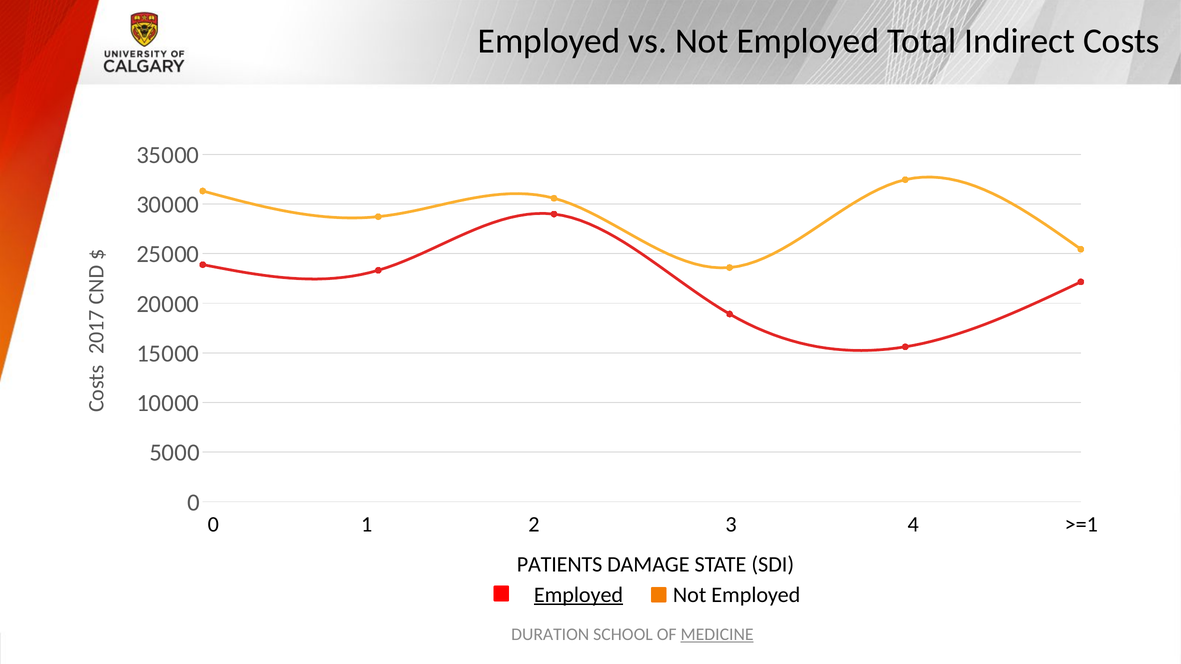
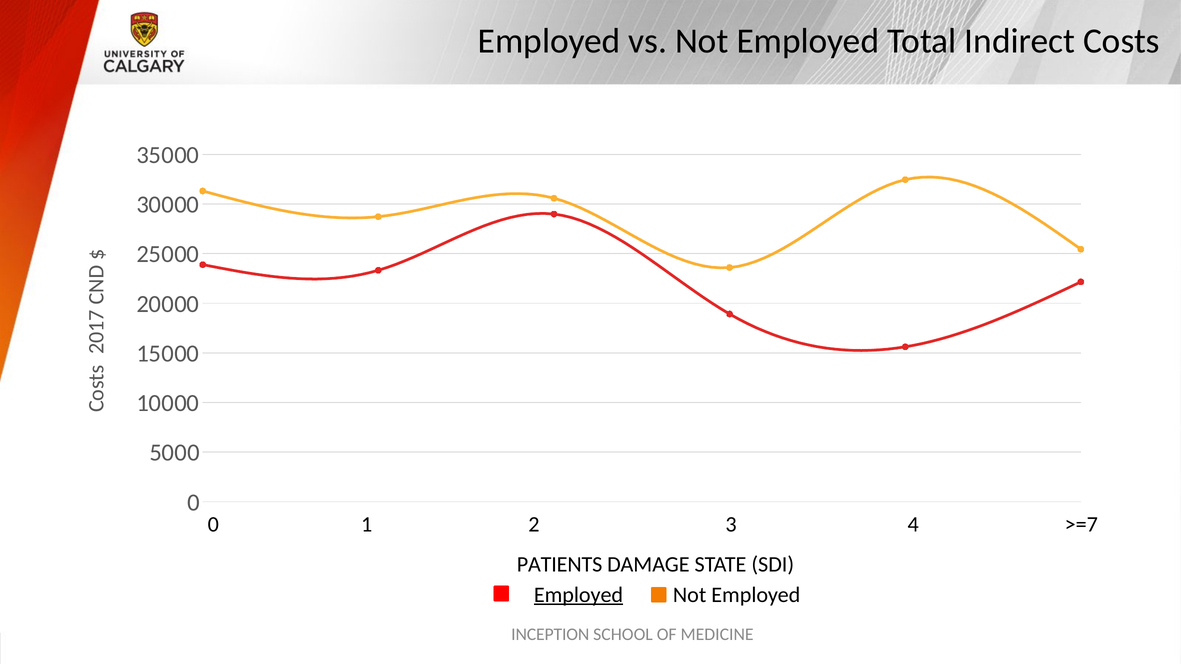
>=1: >=1 -> >=7 (1081, 525)
DURATION: DURATION -> INCEPTION (550, 635)
MEDICINE underline: present -> none (717, 635)
